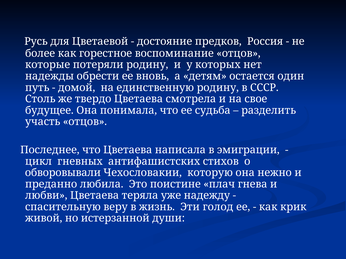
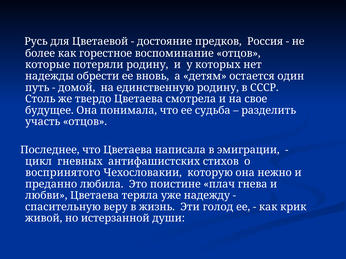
обворовывали: обворовывали -> воспринятого (63, 173)
